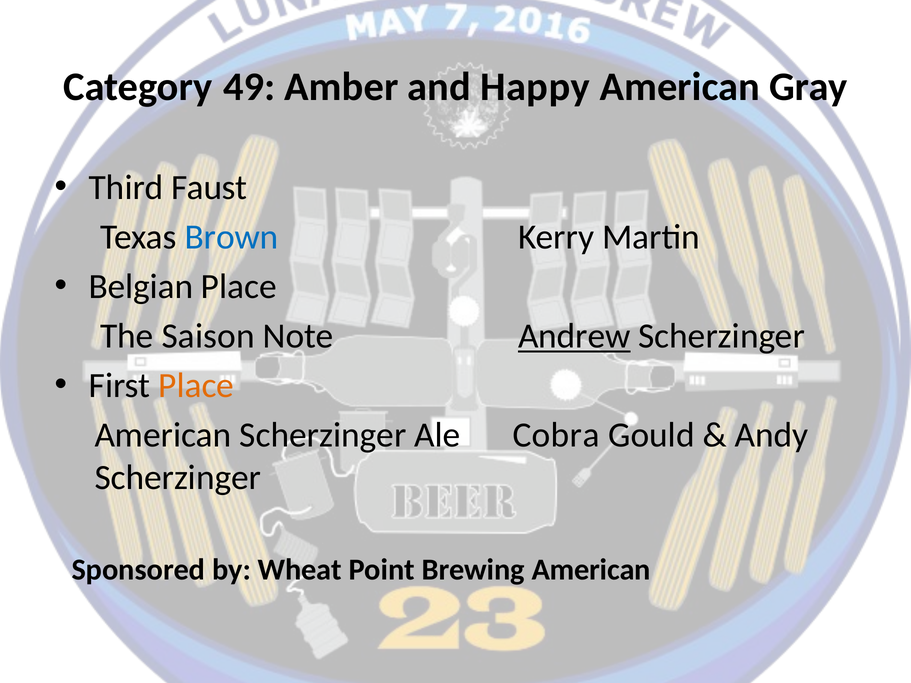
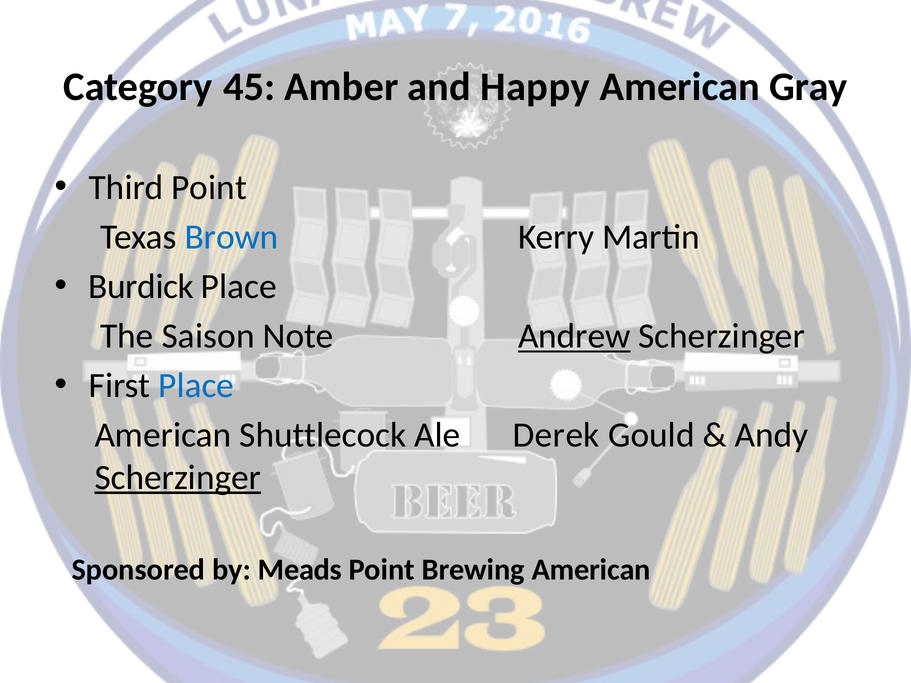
49: 49 -> 45 (249, 87)
Third Faust: Faust -> Point (209, 188)
Belgian: Belgian -> Burdick (141, 287)
Place colour: orange -> blue (196, 386)
American Scherzinger: Scherzinger -> Shuttlecock (323, 435)
Cobra: Cobra -> Derek (556, 435)
Scherzinger underline: none -> present (178, 478)
Wheat: Wheat -> Meads (300, 570)
